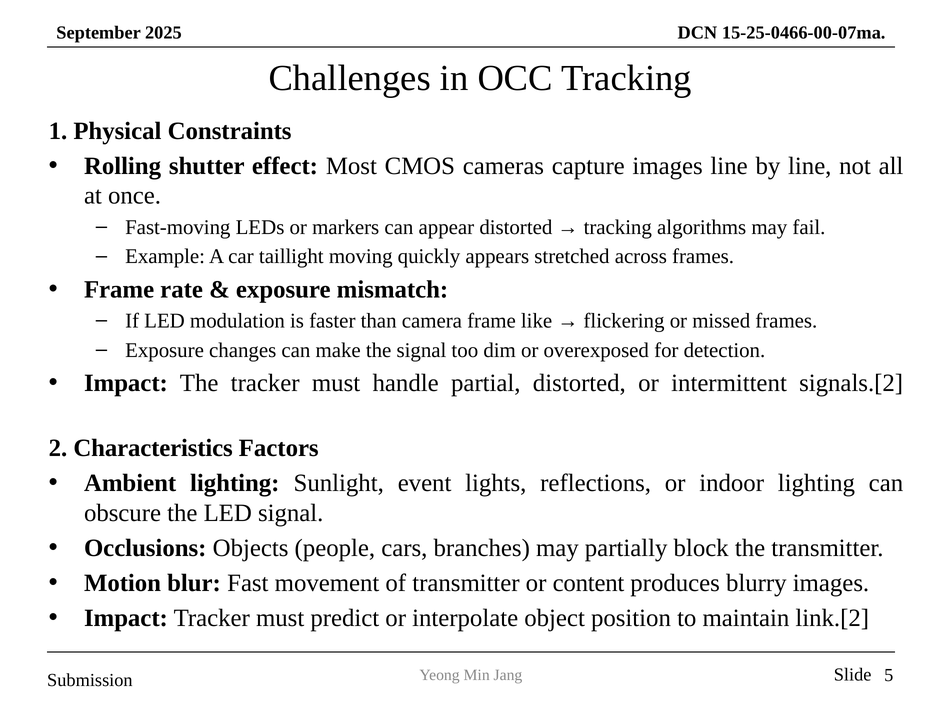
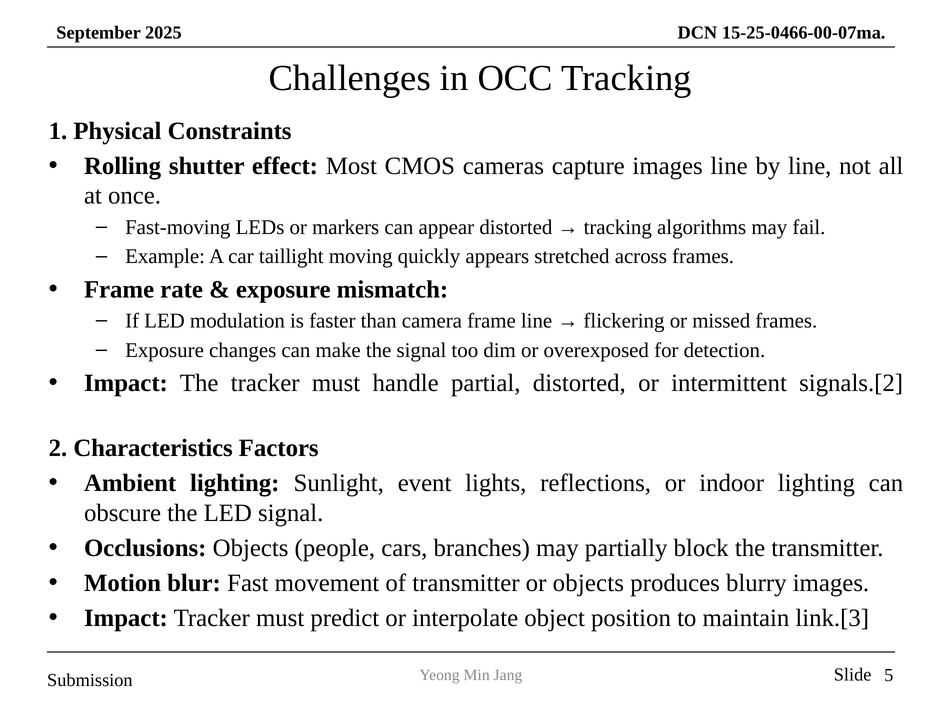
frame like: like -> line (537, 321)
or content: content -> objects (588, 583)
link.[2: link.[2 -> link.[3 (832, 618)
